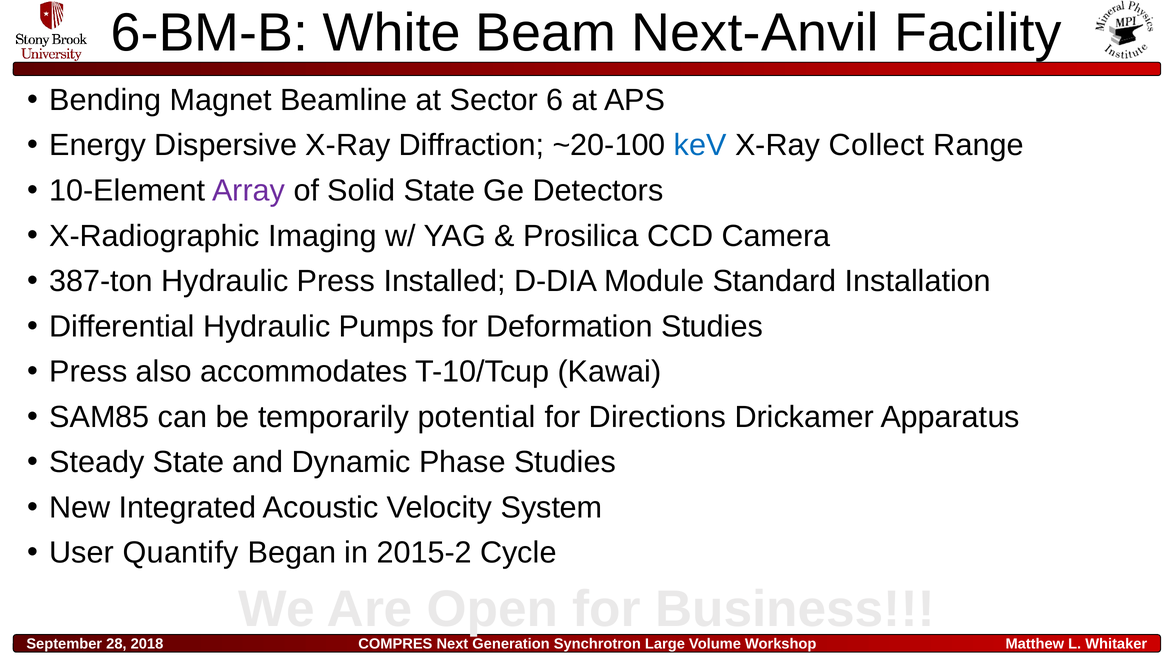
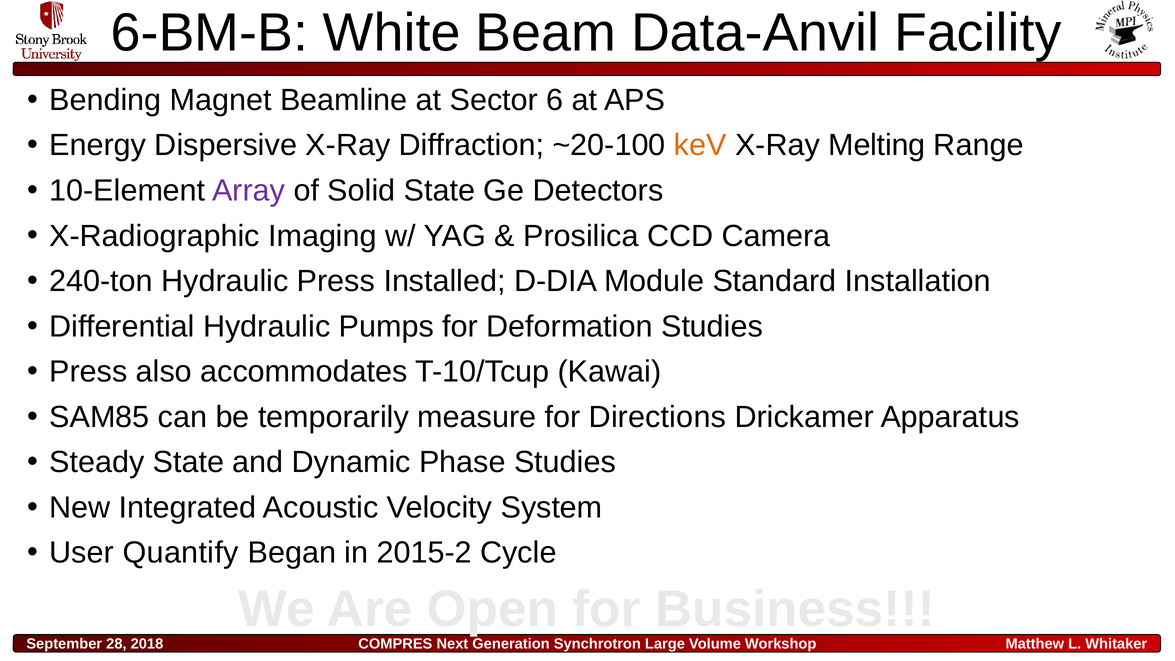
Next-Anvil: Next-Anvil -> Data-Anvil (755, 33)
keV colour: blue -> orange (700, 145)
Collect: Collect -> Melting (877, 145)
387-ton: 387-ton -> 240-ton (101, 281)
potential: potential -> measure (477, 417)
